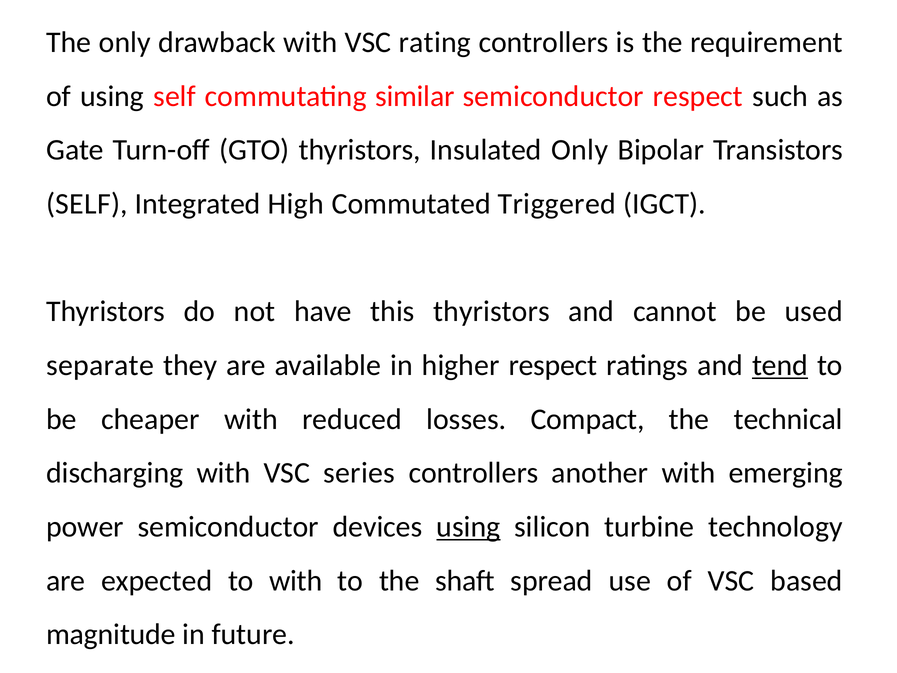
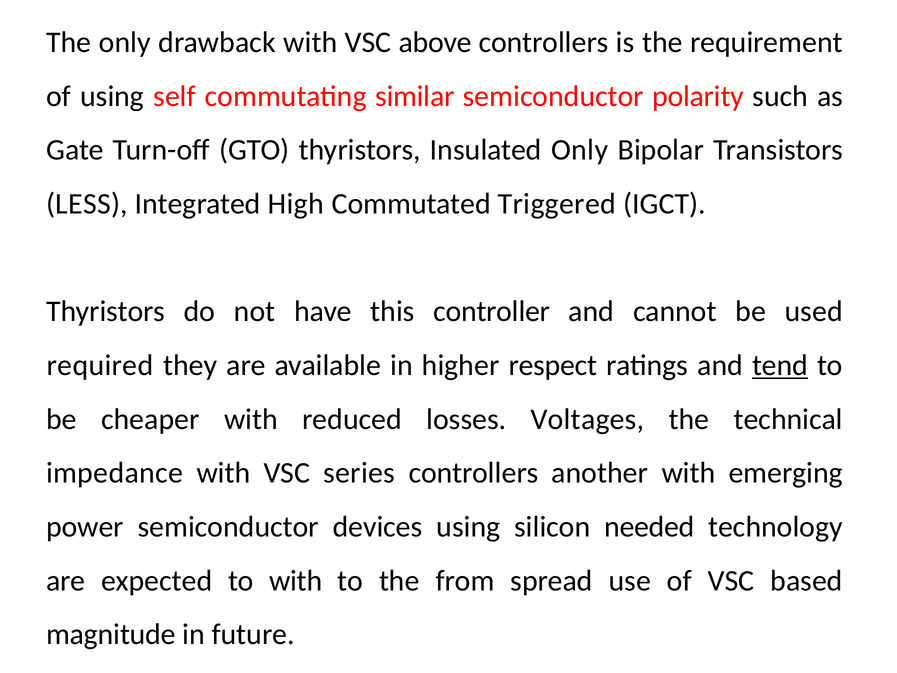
rating: rating -> above (435, 42)
semiconductor respect: respect -> polarity (698, 96)
SELF: SELF -> LESS (87, 204)
this thyristors: thyristors -> controller (492, 311)
separate: separate -> required (100, 365)
Compact: Compact -> Voltages (588, 419)
discharging: discharging -> impedance (115, 473)
using underline: present -> none (468, 527)
turbine: turbine -> needed (649, 527)
shaft: shaft -> from (465, 581)
